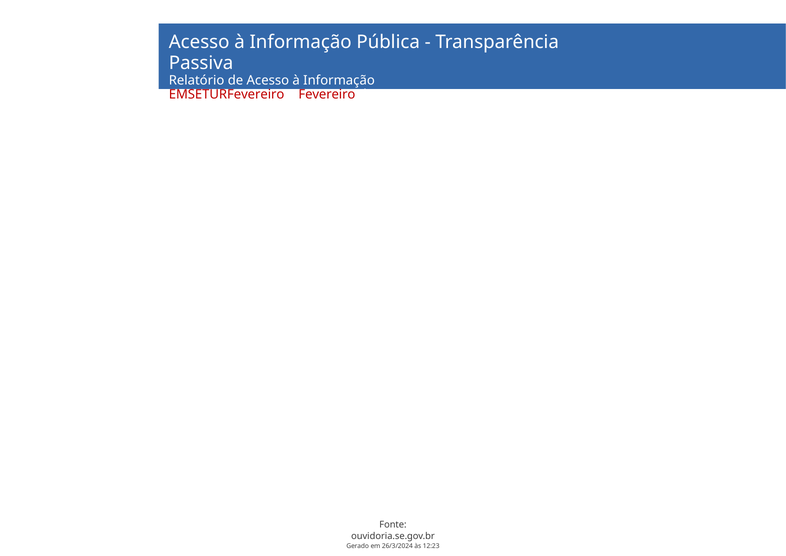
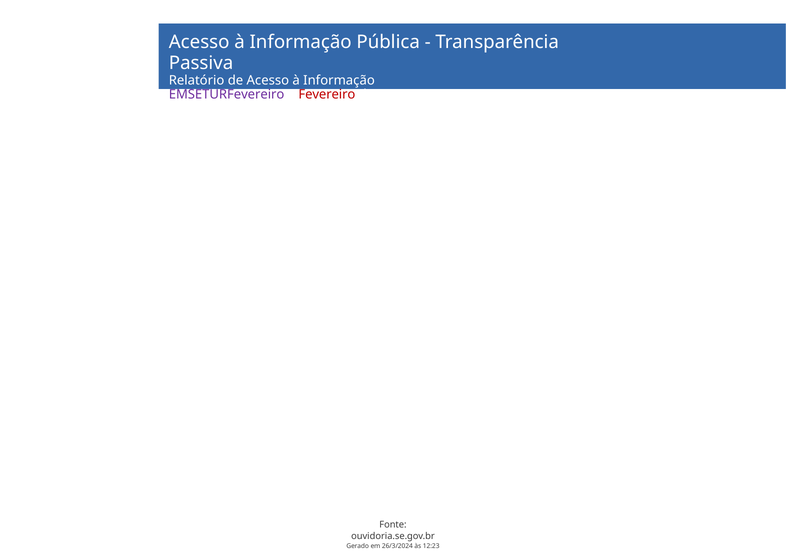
EMSETURFevereiro colour: red -> purple (227, 94)
